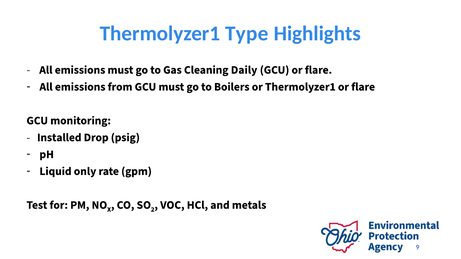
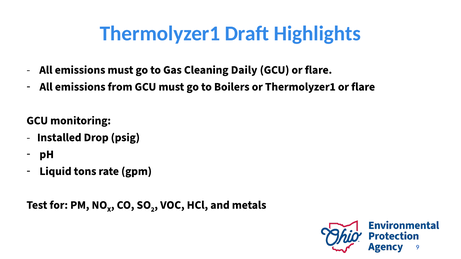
Type: Type -> Draft (247, 33)
only: only -> tons (85, 171)
